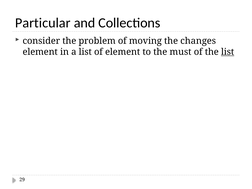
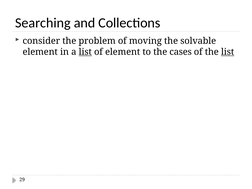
Particular: Particular -> Searching (43, 23)
changes: changes -> solvable (198, 41)
list underline: none -> present (85, 52)
must: must -> cases (181, 52)
